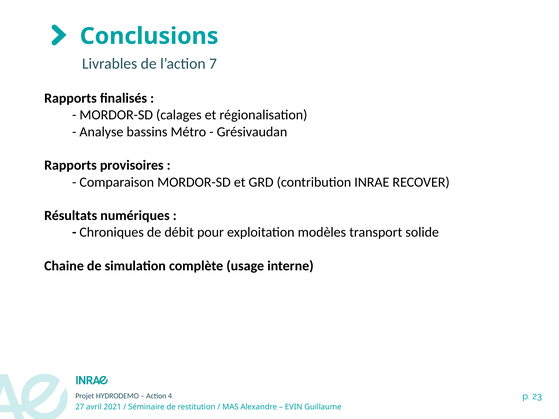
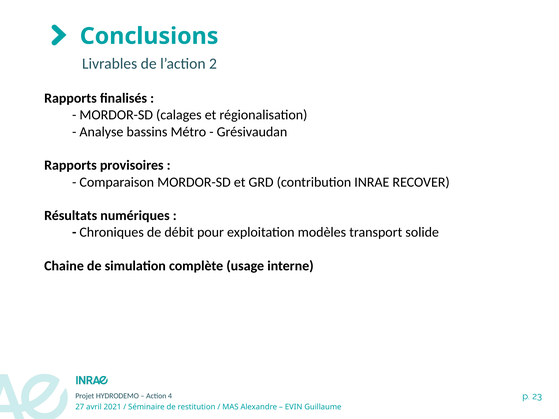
7: 7 -> 2 (213, 64)
